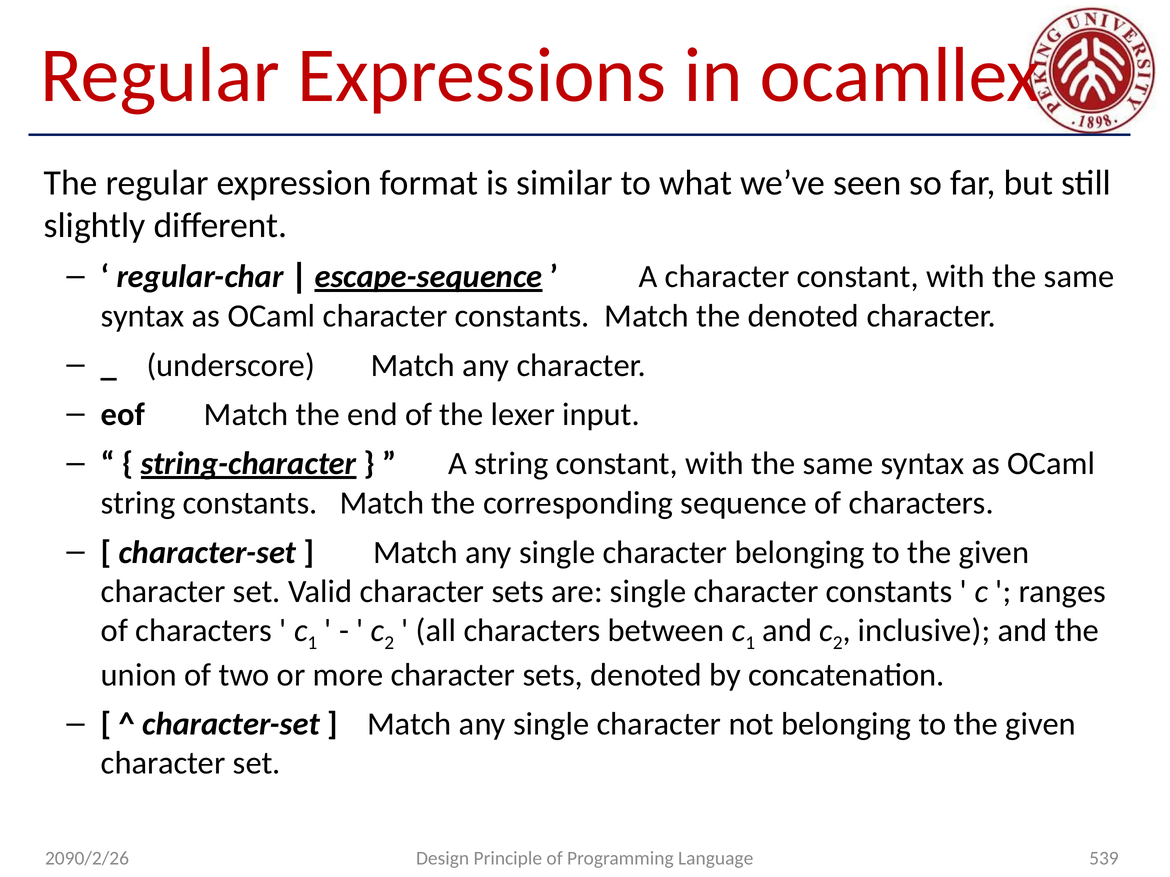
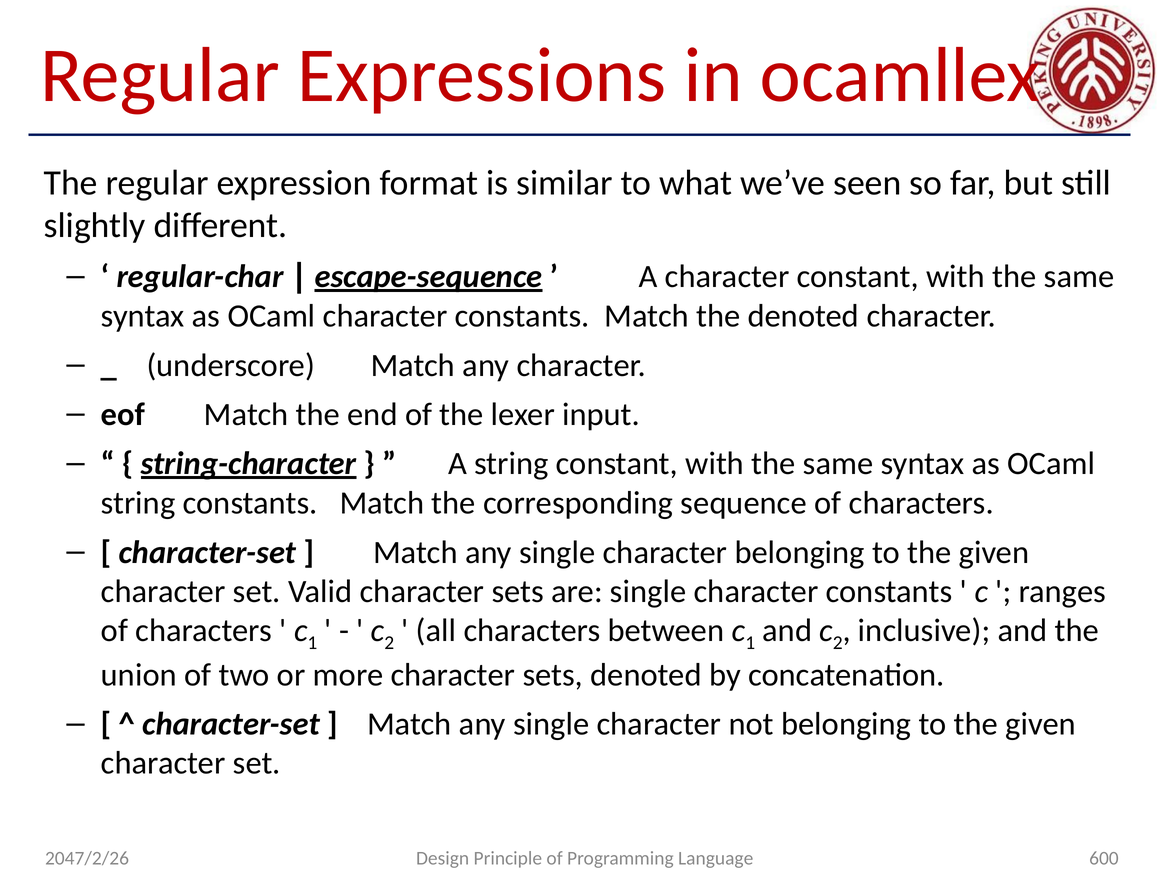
539: 539 -> 600 (1104, 859)
2090/2/26: 2090/2/26 -> 2047/2/26 (87, 859)
